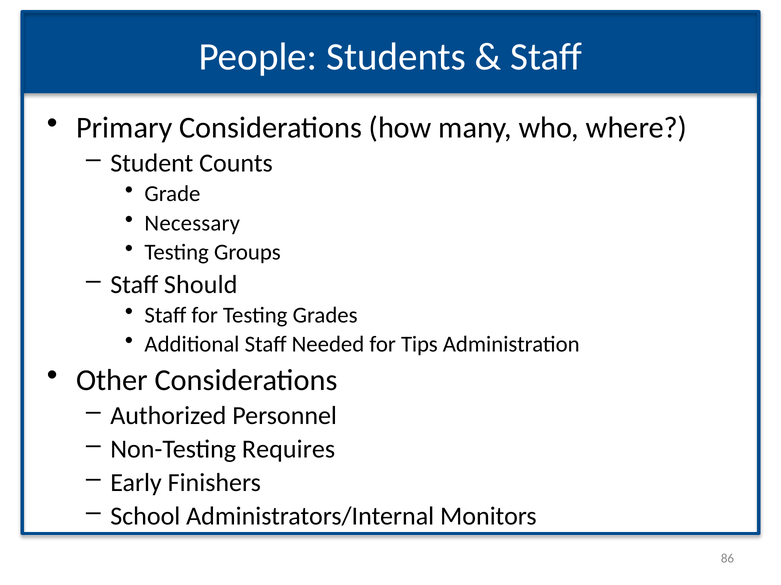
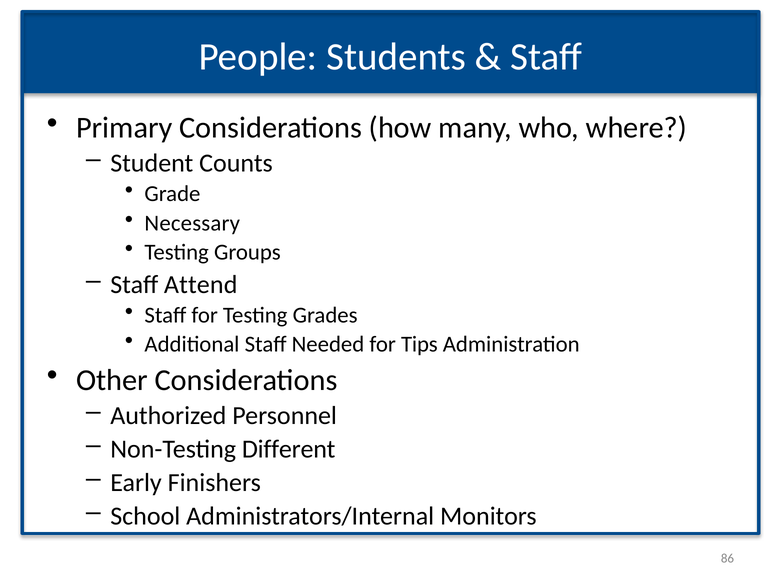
Should: Should -> Attend (201, 285)
Requires: Requires -> Different (289, 450)
